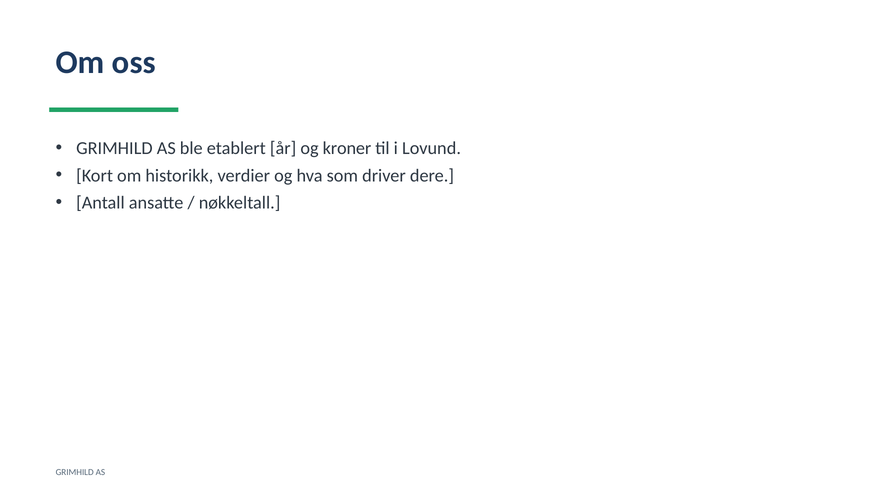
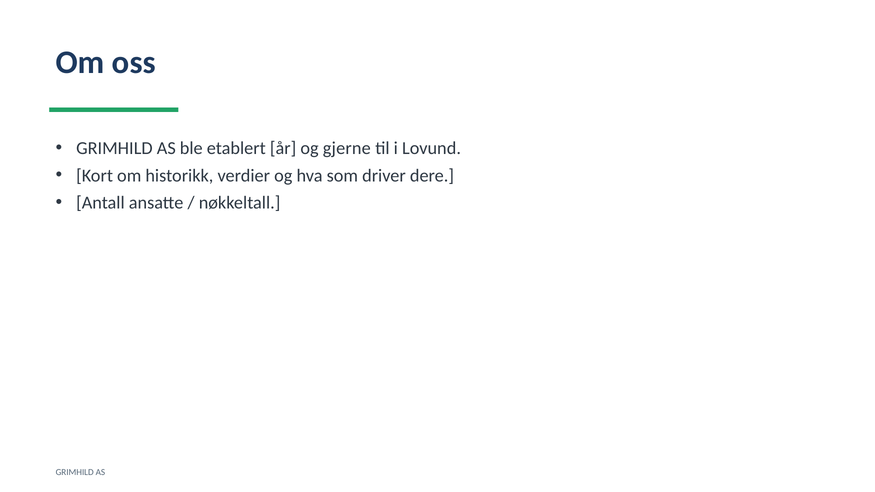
kroner: kroner -> gjerne (347, 148)
